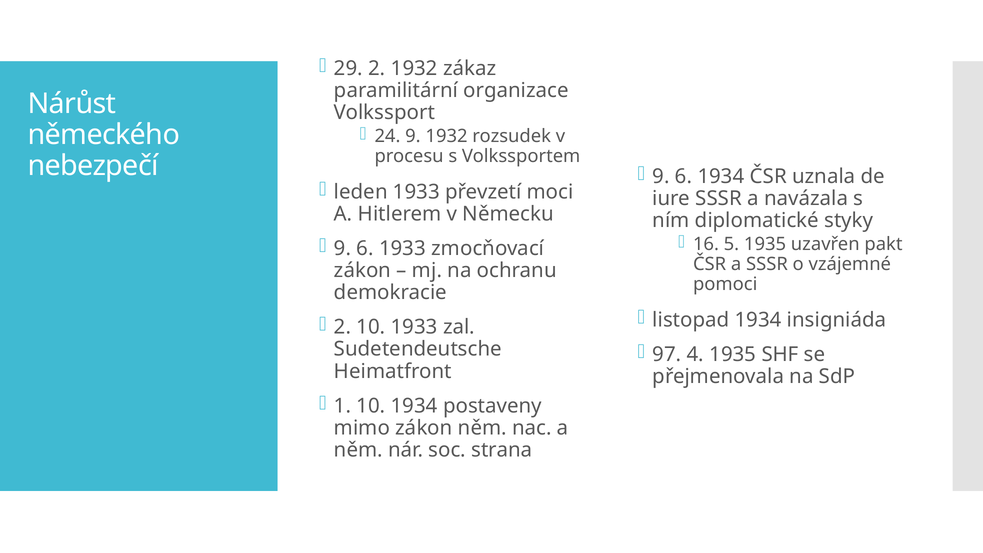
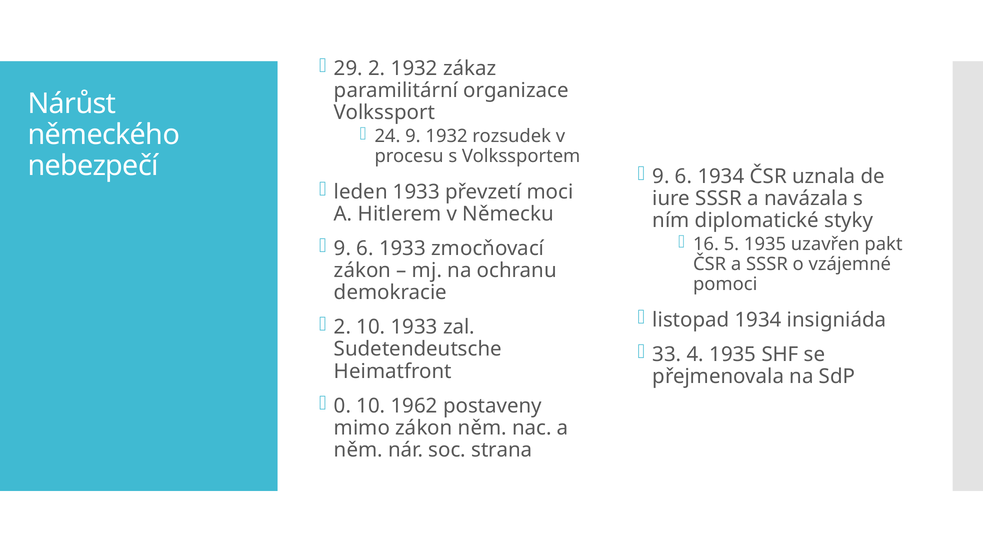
97: 97 -> 33 (667, 354)
1: 1 -> 0 (343, 406)
10 1934: 1934 -> 1962 (414, 406)
